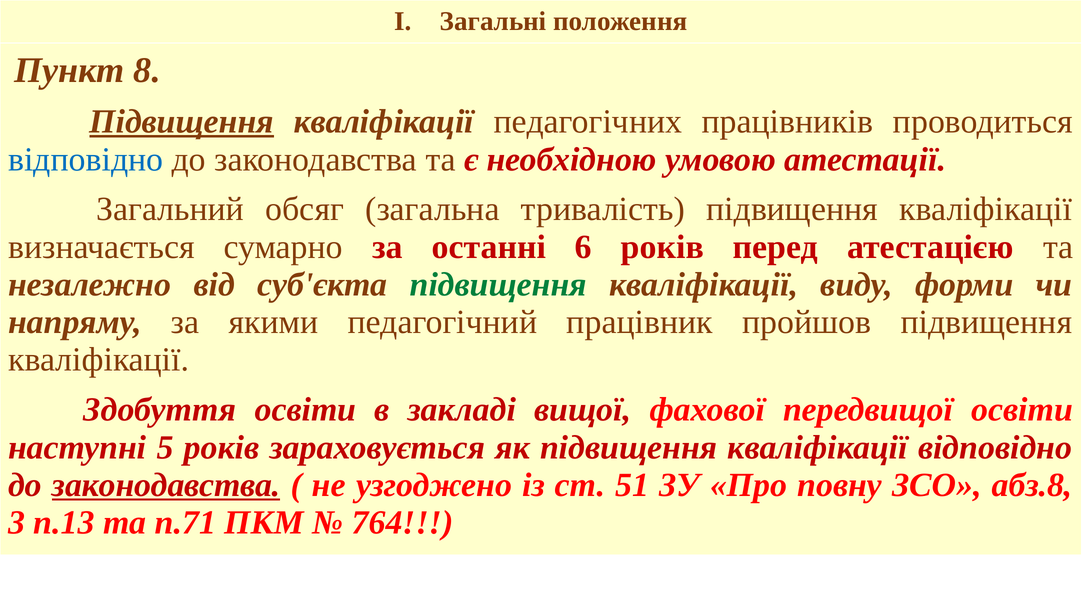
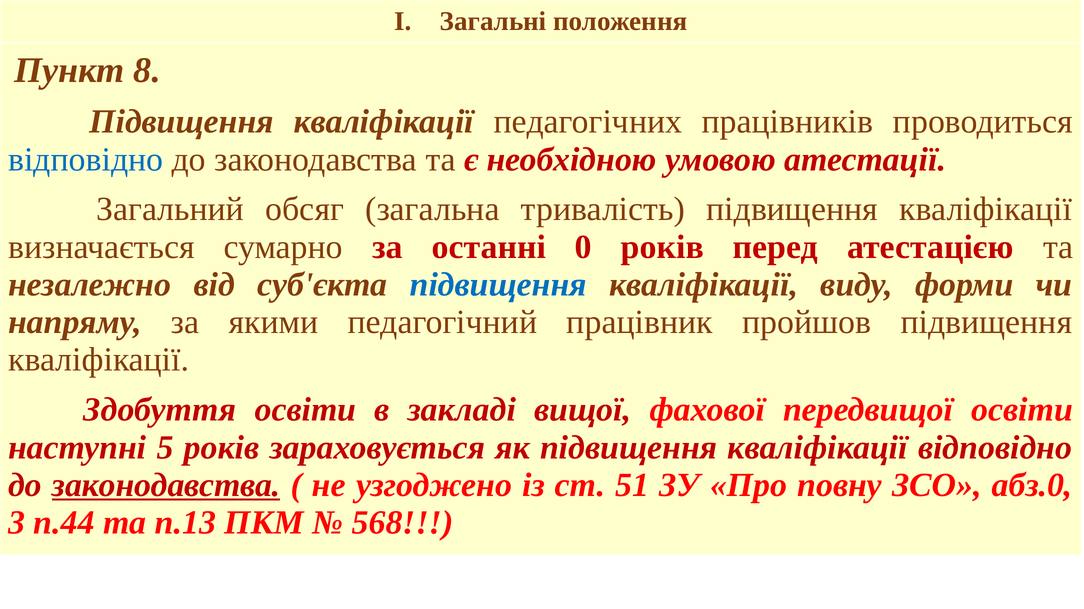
Підвищення underline: present -> none (182, 122)
6: 6 -> 0 (583, 248)
підвищення colour: green -> blue (498, 285)
абз.8: абз.8 -> абз.0 (1032, 486)
п.13: п.13 -> п.44 (64, 523)
п.71: п.71 -> п.13 (185, 523)
764: 764 -> 568 (402, 523)
